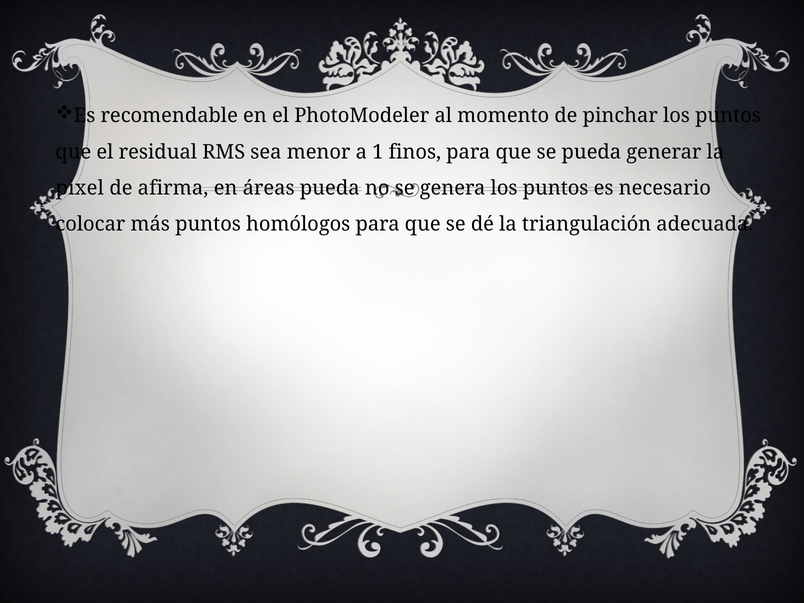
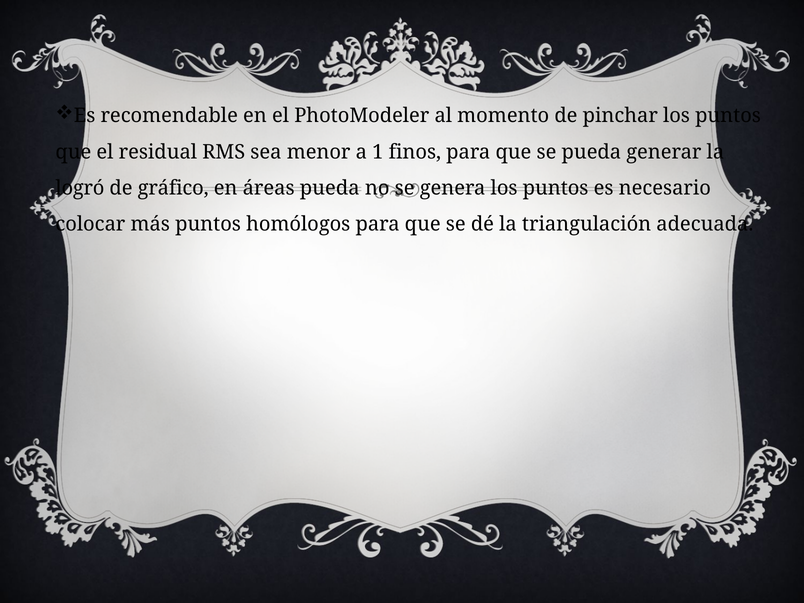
pixel: pixel -> logró (80, 188)
afirma: afirma -> gráfico (173, 188)
